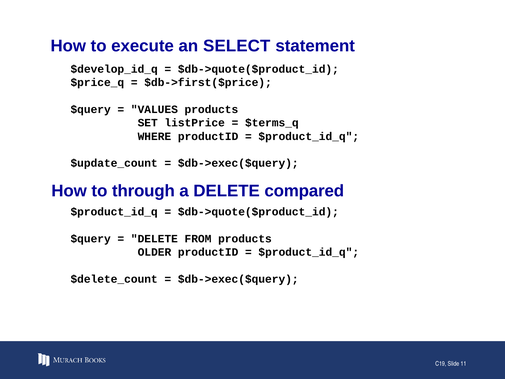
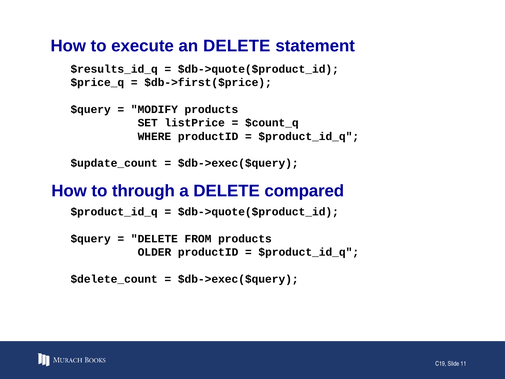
an SELECT: SELECT -> DELETE (237, 46)
$develop_id_q: $develop_id_q -> $results_id_q (114, 69)
VALUES: VALUES -> MODIFY (154, 109)
$terms_q: $terms_q -> $count_q (272, 123)
